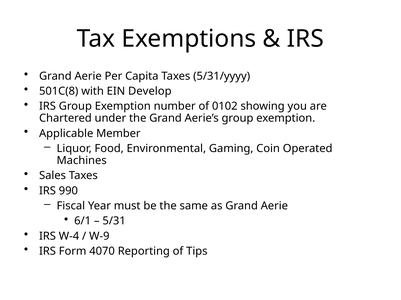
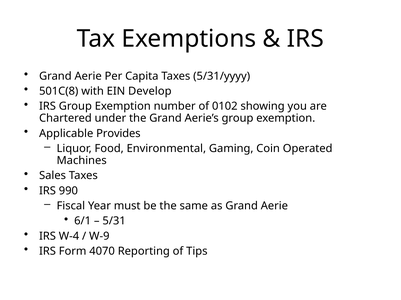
Member: Member -> Provides (118, 134)
